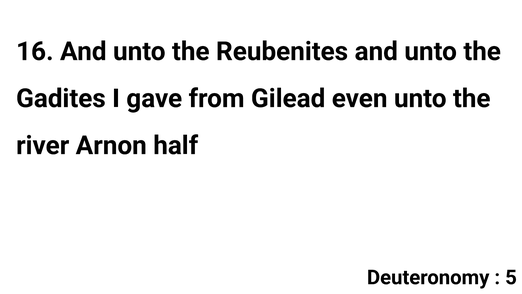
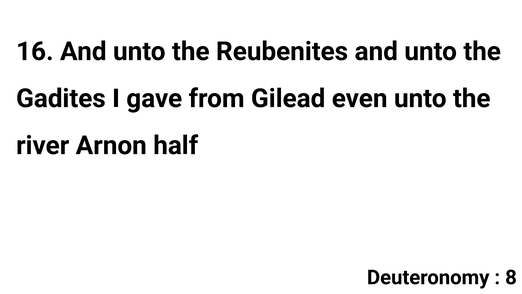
5: 5 -> 8 (511, 277)
